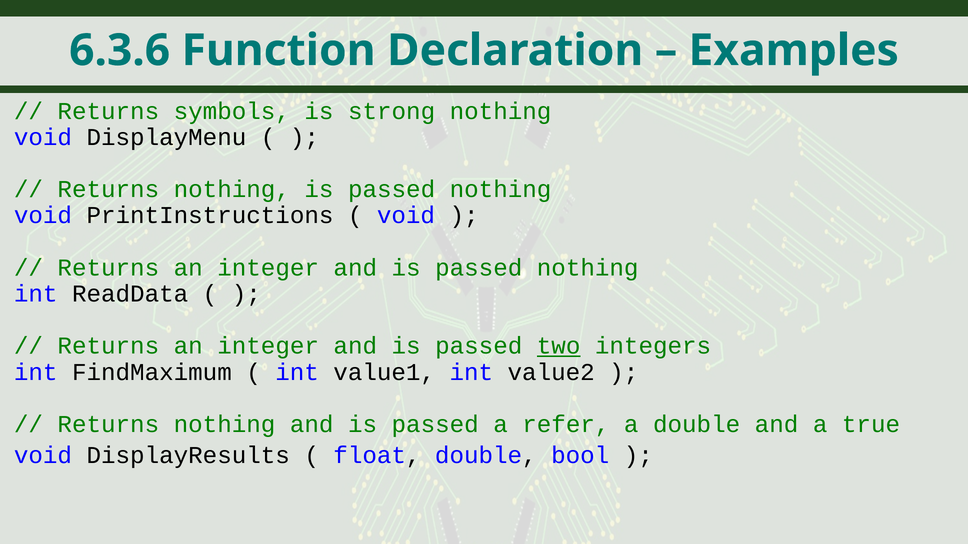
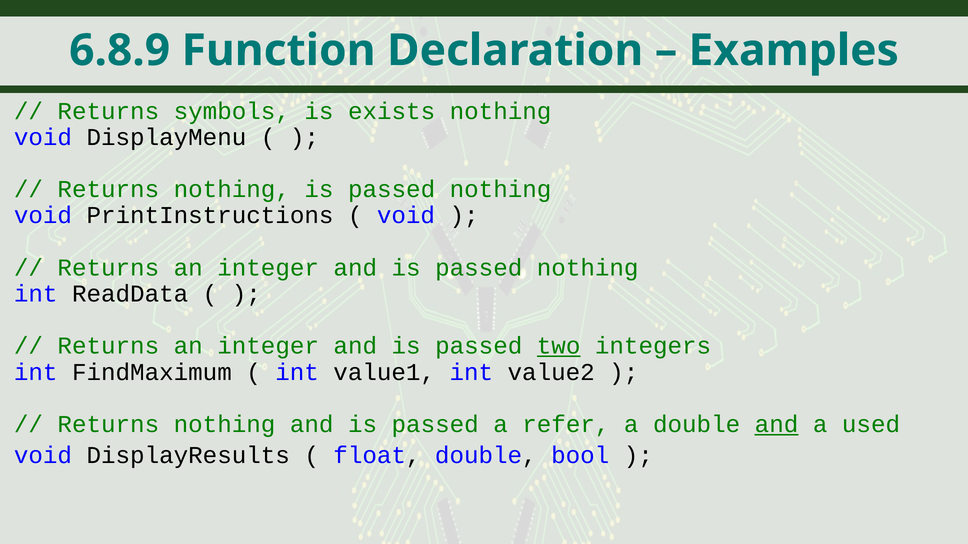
6.3.6: 6.3.6 -> 6.8.9 (120, 51)
strong: strong -> exists (392, 111)
and underline: none -> present (777, 425)
true: true -> used (871, 425)
